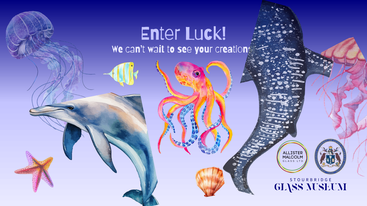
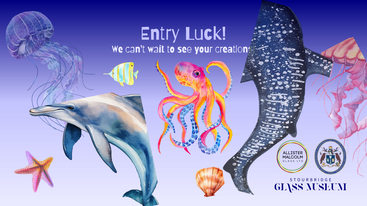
Enter: Enter -> Entry (160, 34)
